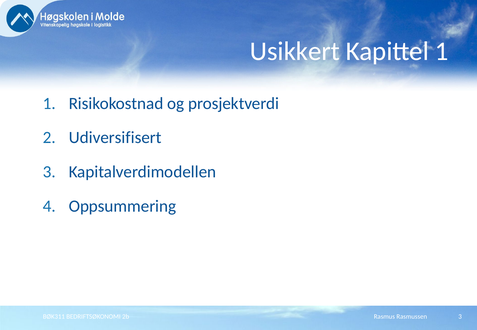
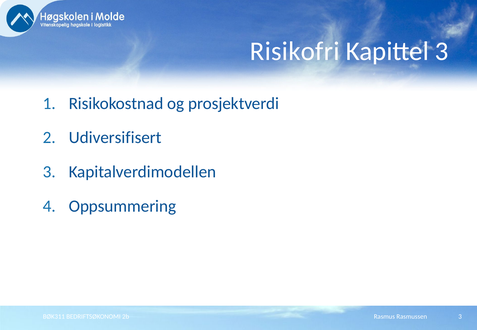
Usikkert: Usikkert -> Risikofri (295, 51)
Kapittel 1: 1 -> 3 (442, 51)
